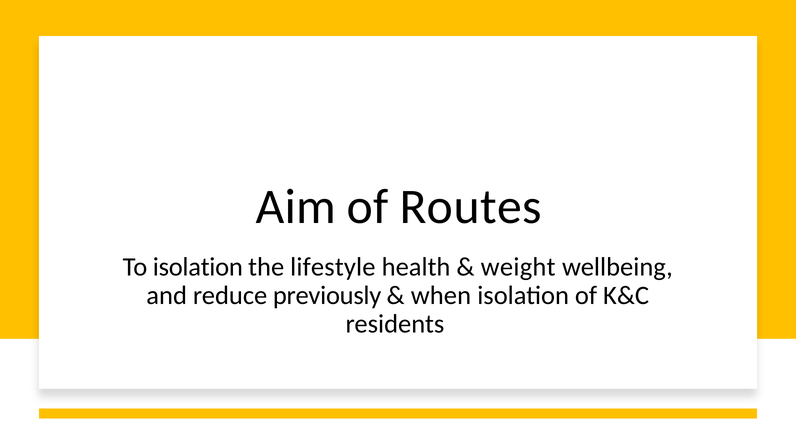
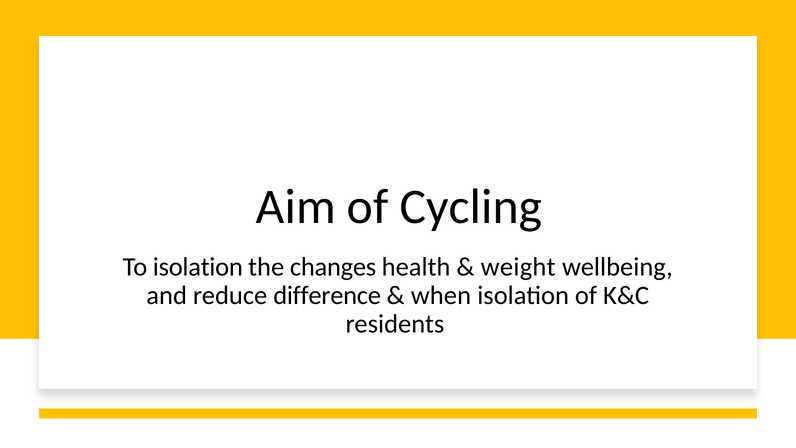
Routes: Routes -> Cycling (471, 207)
lifestyle: lifestyle -> changes (333, 267)
previously: previously -> difference (327, 295)
